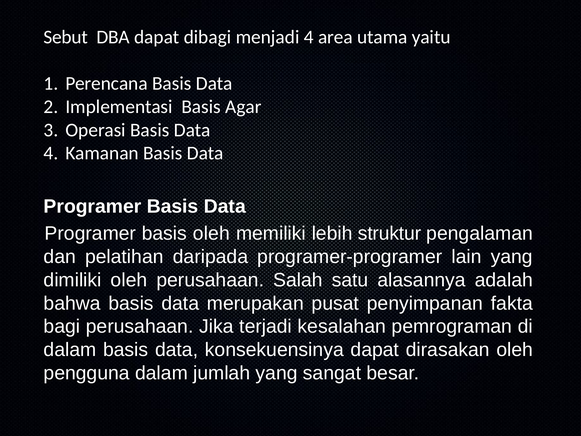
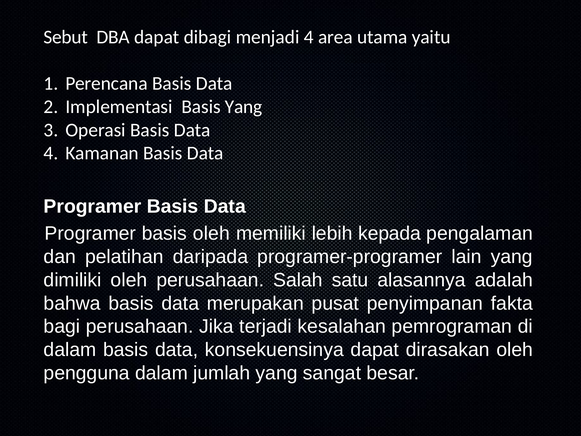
Basis Agar: Agar -> Yang (244, 107)
struktur: struktur -> kepada (390, 233)
